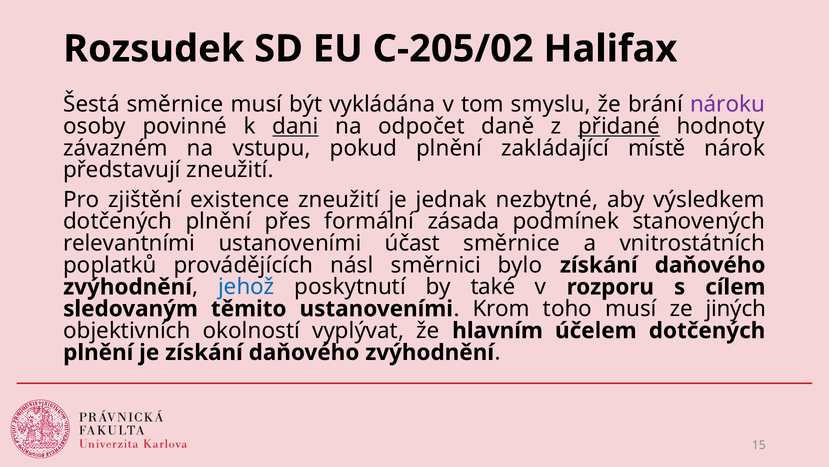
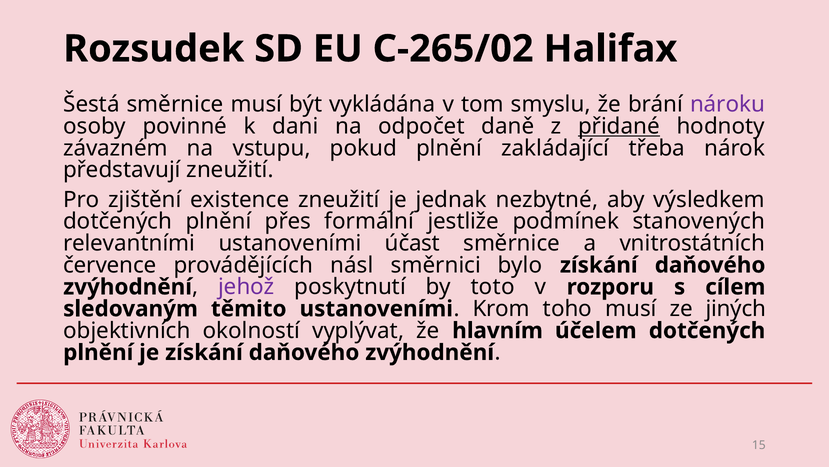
C-205/02: C-205/02 -> C-265/02 (453, 49)
dani underline: present -> none (295, 126)
místě: místě -> třeba (657, 148)
zásada: zásada -> jestliže (463, 221)
poplatků: poplatků -> července (110, 265)
jehož colour: blue -> purple (246, 287)
také: také -> toto (493, 287)
